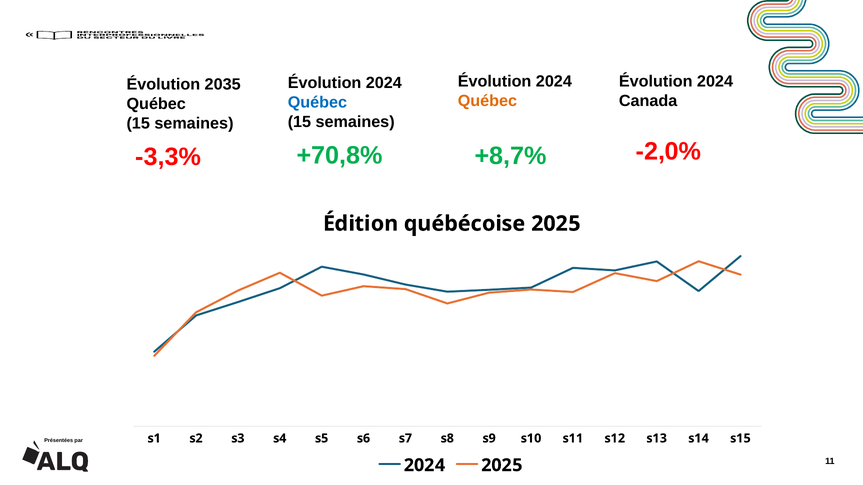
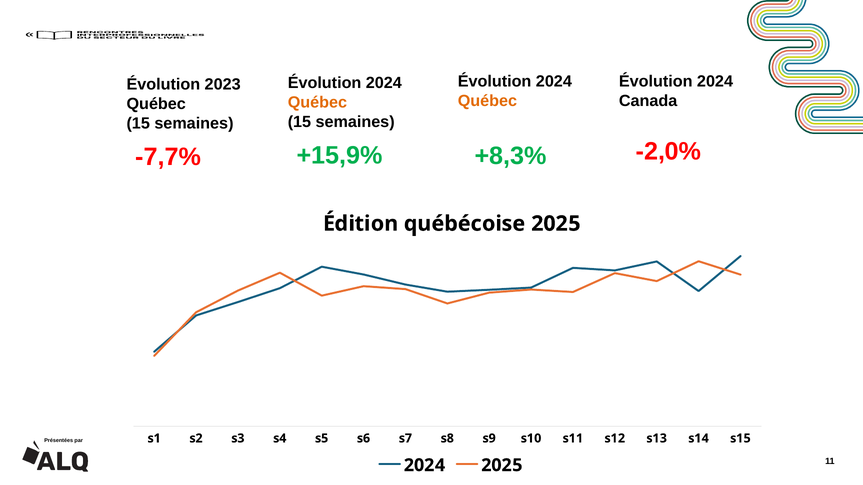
2035: 2035 -> 2023 (223, 84)
Québec colour: blue -> orange (317, 103)
+70,8%: +70,8% -> +15,9% (340, 156)
+8,7%: +8,7% -> +8,3% (511, 156)
-3,3%: -3,3% -> -7,7% (168, 157)
